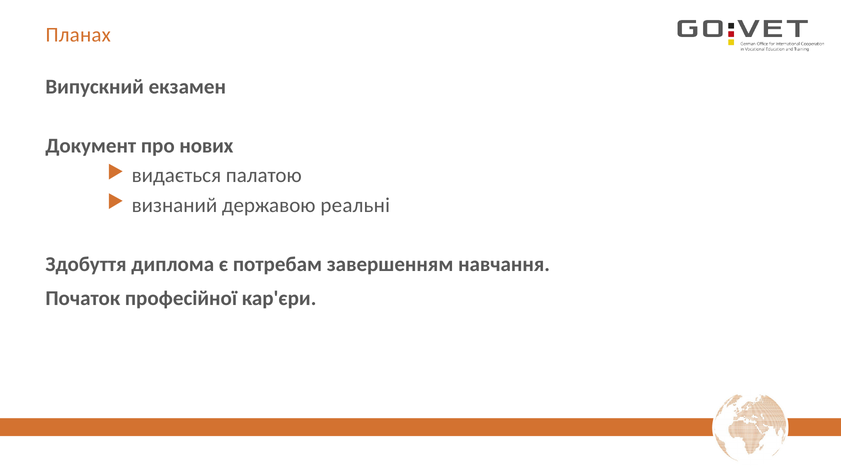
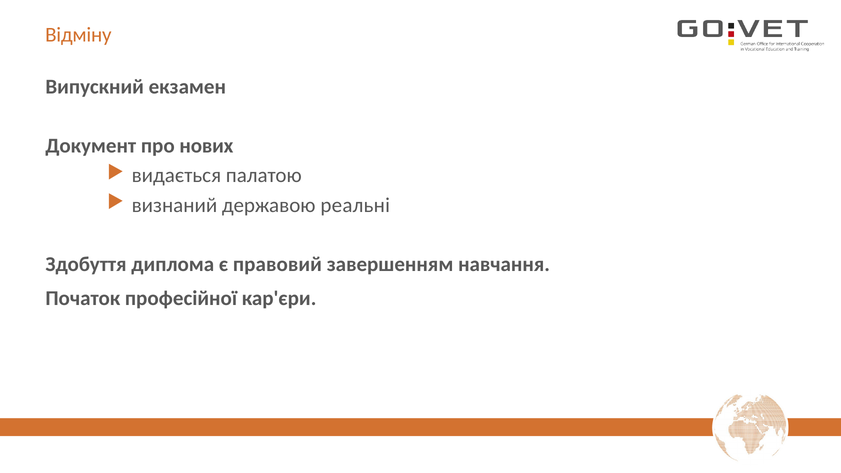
Планах: Планах -> Відміну (78, 35)
потребам: потребам -> правовий (277, 264)
